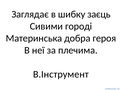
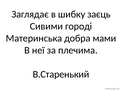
героя: героя -> мами (104, 38)
В.Інструмент: В.Інструмент -> В.Старенький (61, 74)
